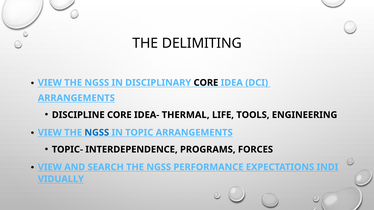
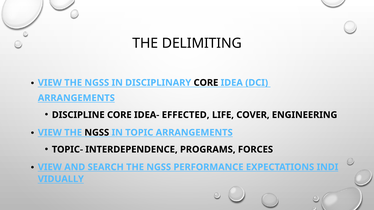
THERMAL: THERMAL -> EFFECTED (186, 115)
TOOLS: TOOLS -> COVER (253, 115)
NGSS colour: blue -> black (97, 133)
